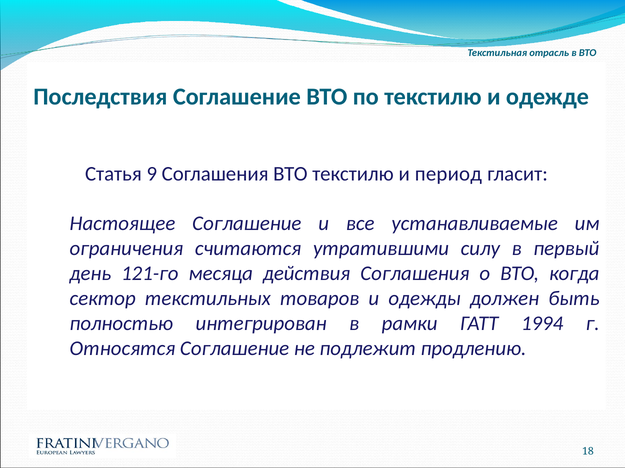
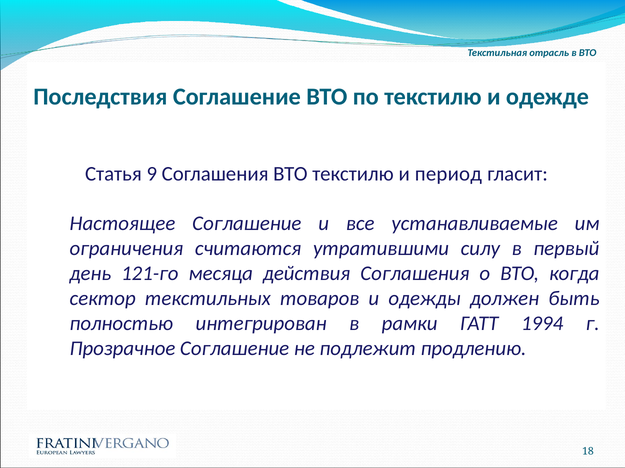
Относятся: Относятся -> Прозрачное (122, 349)
